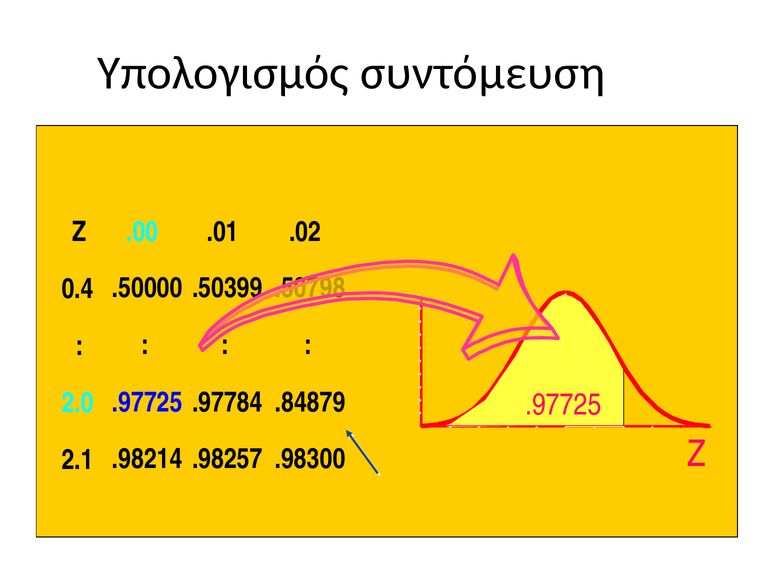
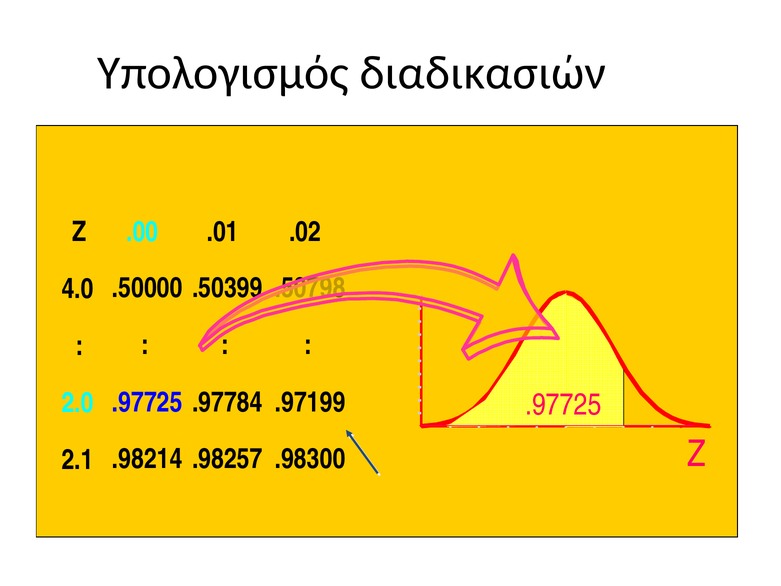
συντόμευση: συντόμευση -> διαδικασιών (483, 73)
0.4: 0.4 -> 4.0 (78, 289)
.84879: .84879 -> .97199 (310, 402)
